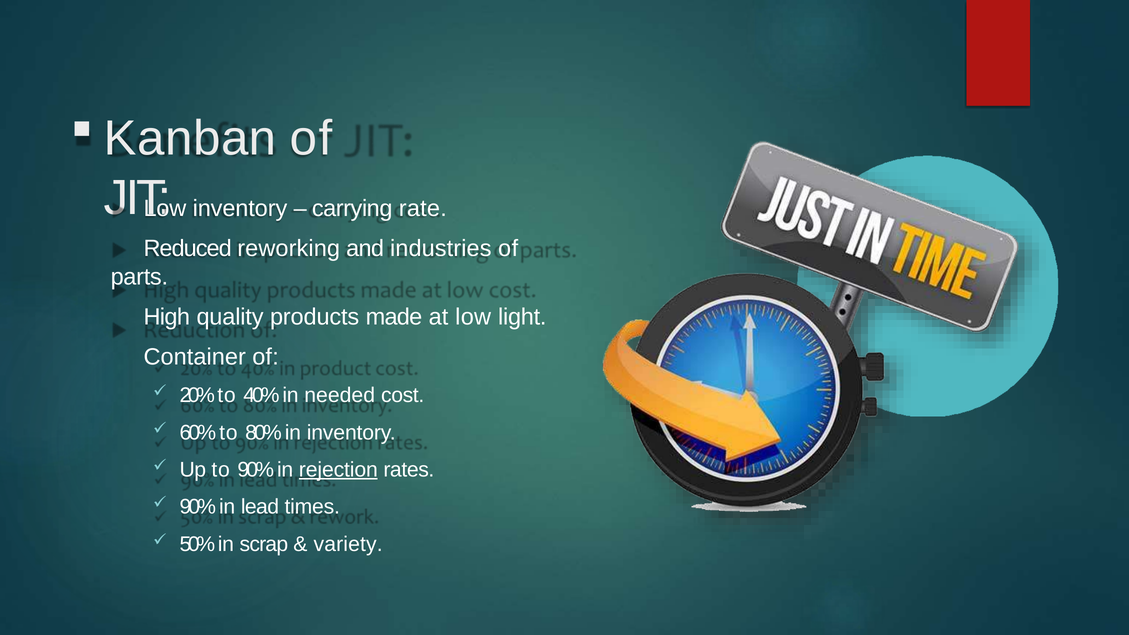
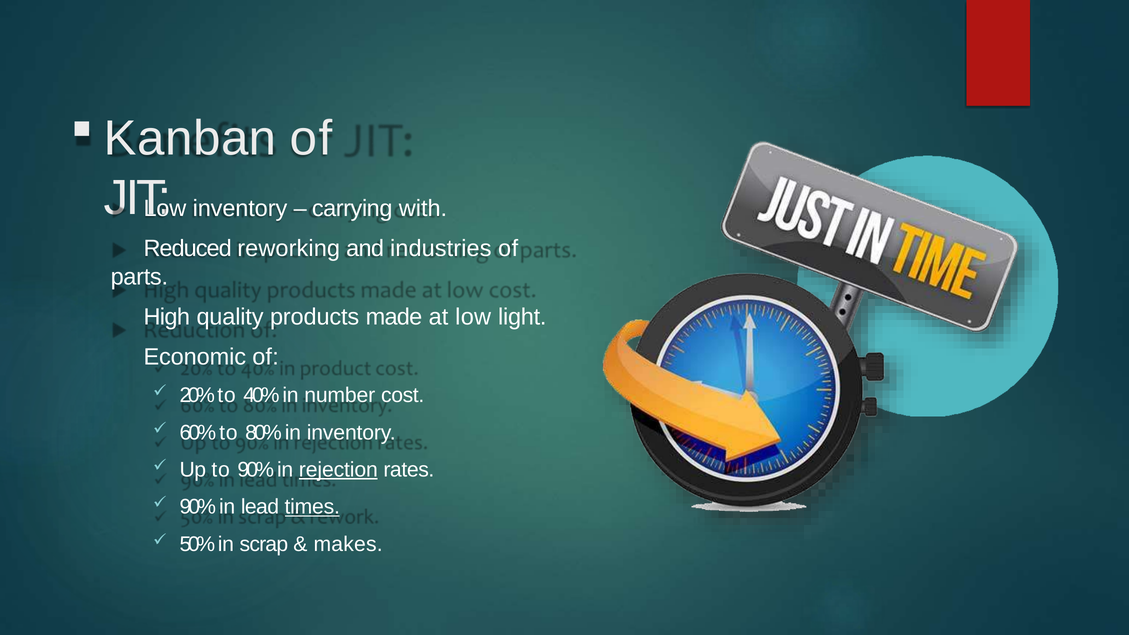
rate: rate -> with (423, 209)
Container: Container -> Economic (195, 357)
needed: needed -> number (340, 395)
times underline: none -> present (312, 507)
variety: variety -> makes (348, 544)
